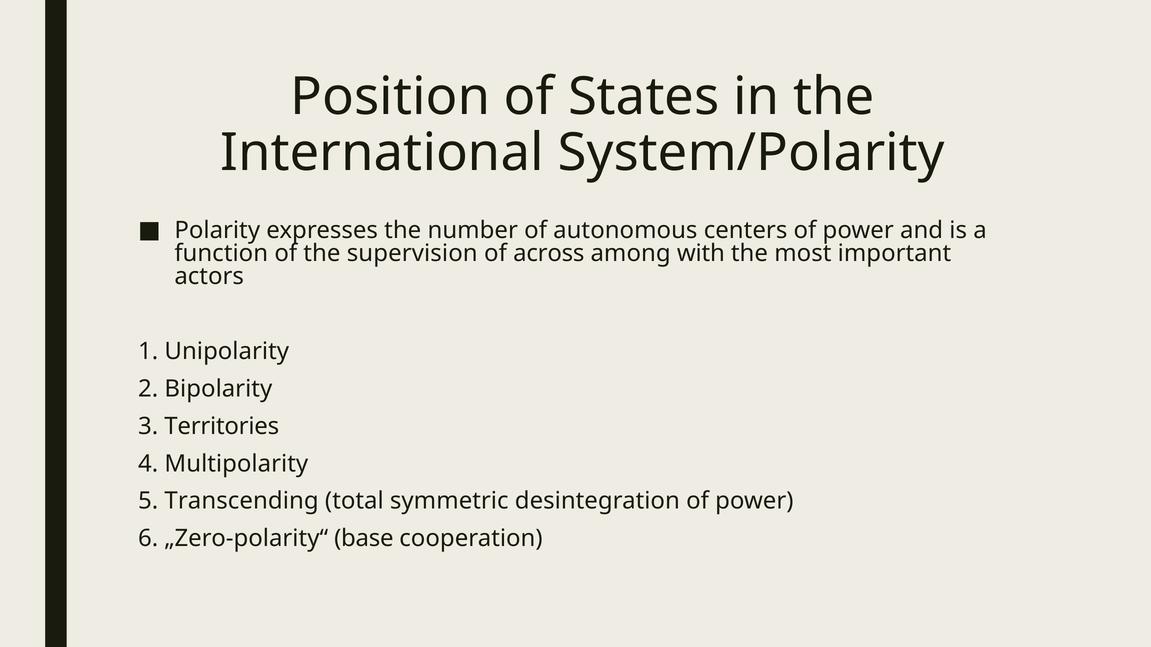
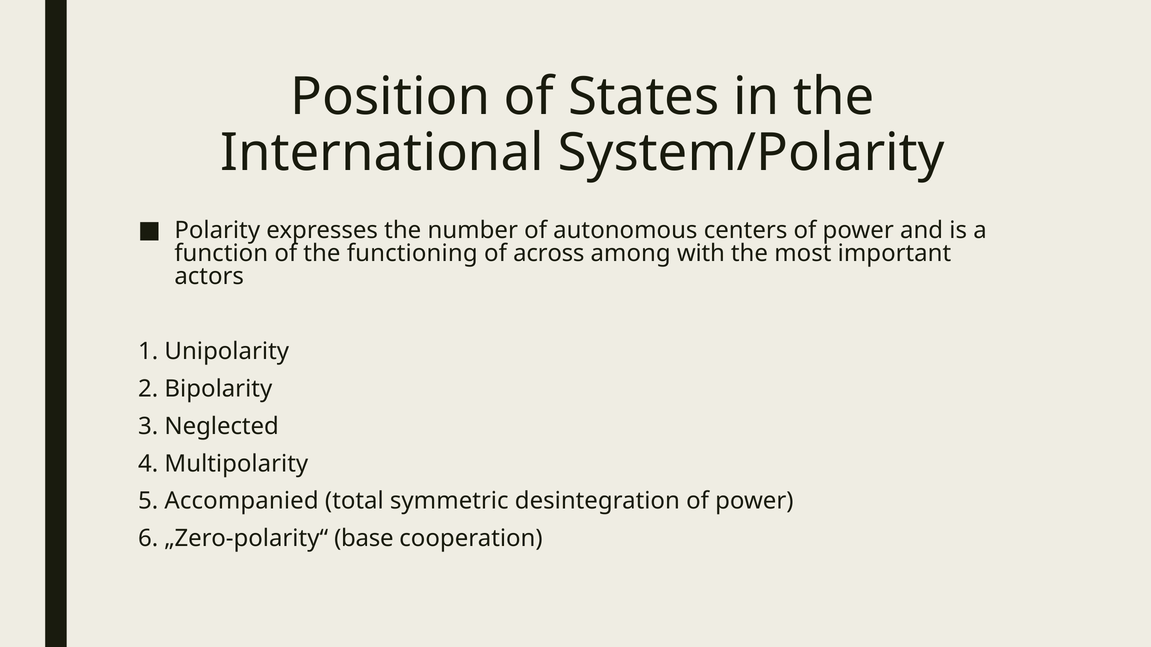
supervision: supervision -> functioning (412, 254)
Territories: Territories -> Neglected (222, 426)
Transcending: Transcending -> Accompanied (242, 501)
